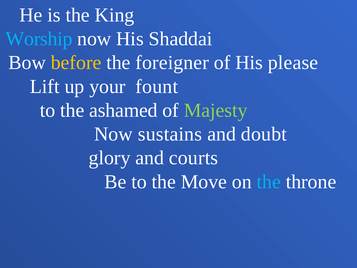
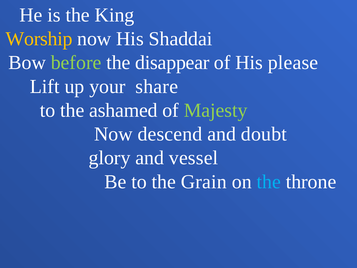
Worship colour: light blue -> yellow (39, 39)
before colour: yellow -> light green (76, 63)
foreigner: foreigner -> disappear (172, 63)
fount: fount -> share (157, 86)
sustains: sustains -> descend (170, 134)
courts: courts -> vessel (194, 158)
Move: Move -> Grain (204, 182)
